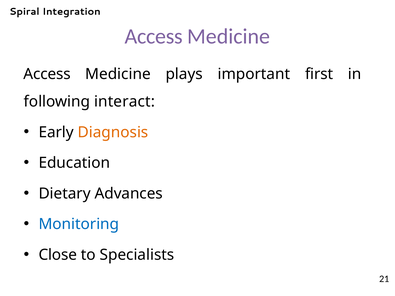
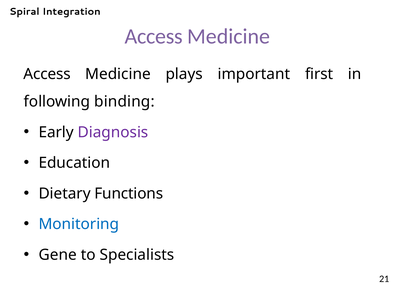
interact: interact -> binding (124, 102)
Diagnosis colour: orange -> purple (113, 132)
Advances: Advances -> Functions (129, 194)
Close: Close -> Gene (58, 255)
